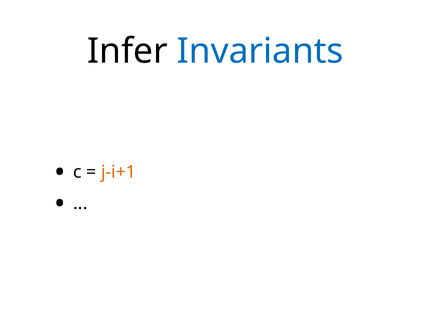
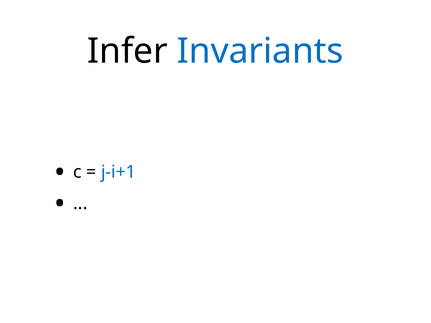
j-i+1 colour: orange -> blue (119, 172)
